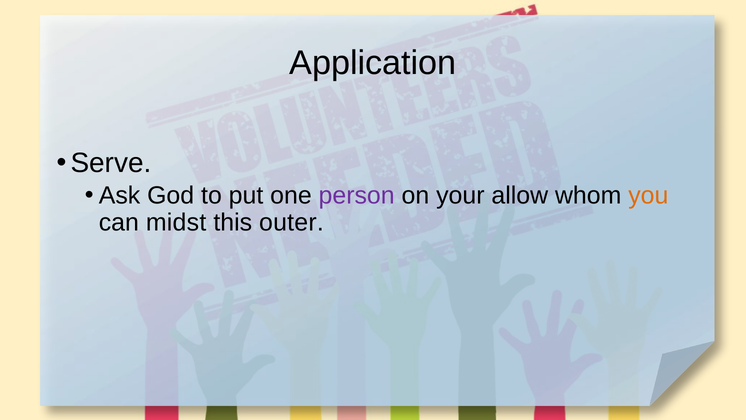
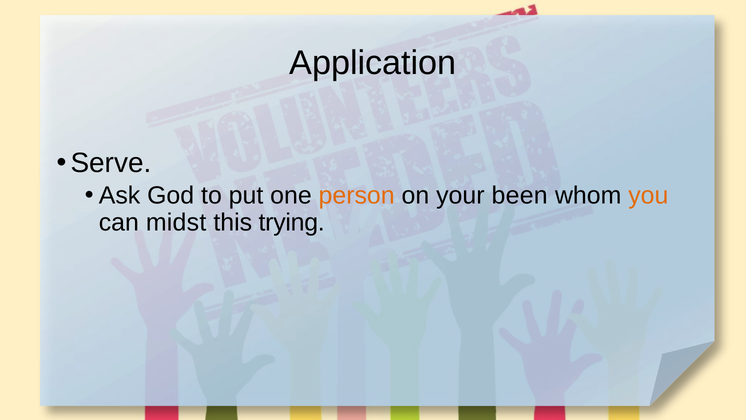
person colour: purple -> orange (357, 195)
allow: allow -> been (520, 195)
outer: outer -> trying (292, 222)
